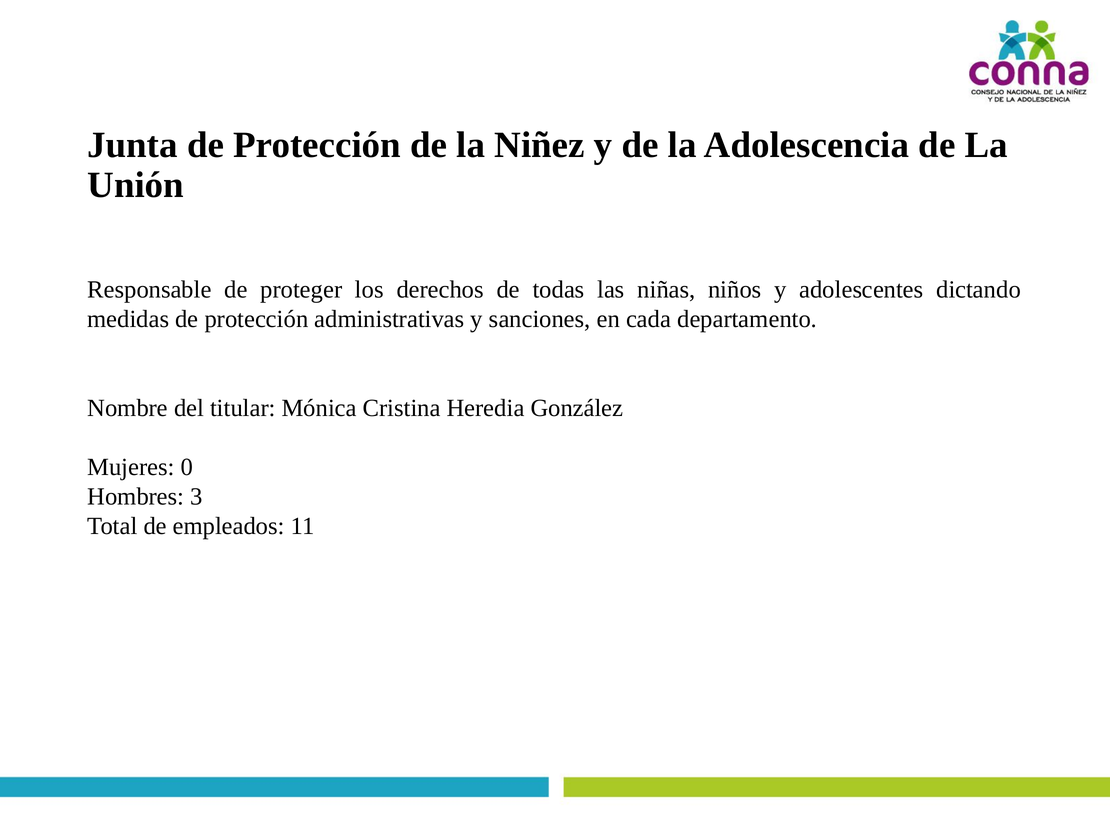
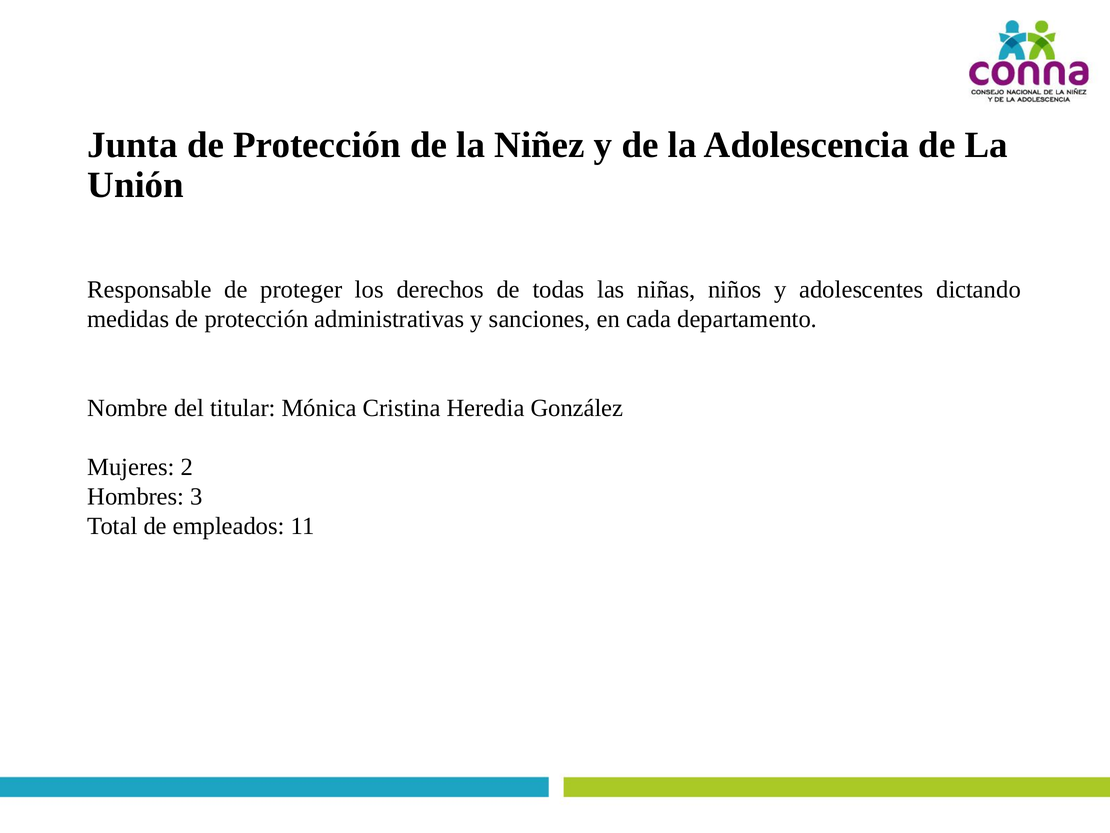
0: 0 -> 2 (187, 467)
